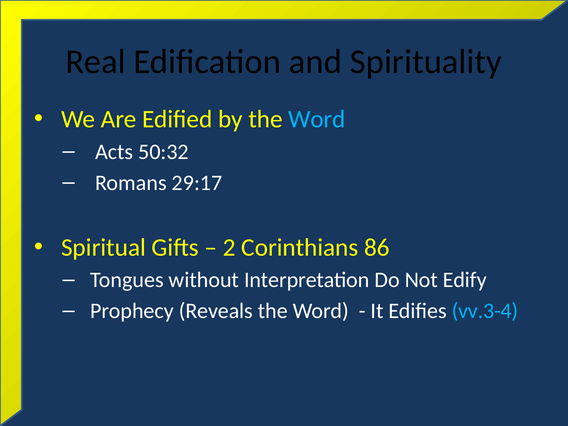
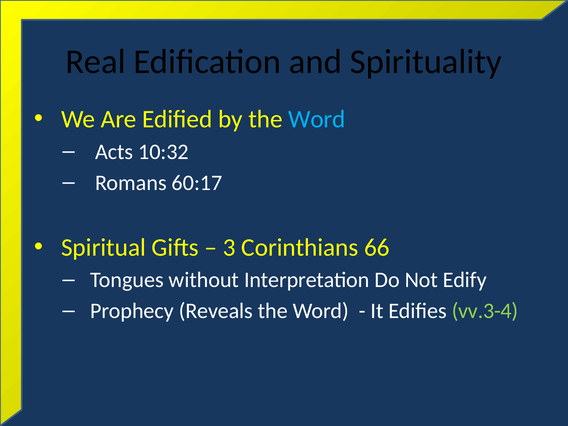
50:32: 50:32 -> 10:32 (163, 152)
29:17: 29:17 -> 60:17 (197, 183)
2: 2 -> 3 (229, 247)
86: 86 -> 66 (377, 247)
vv.3-4 colour: light blue -> light green (485, 311)
